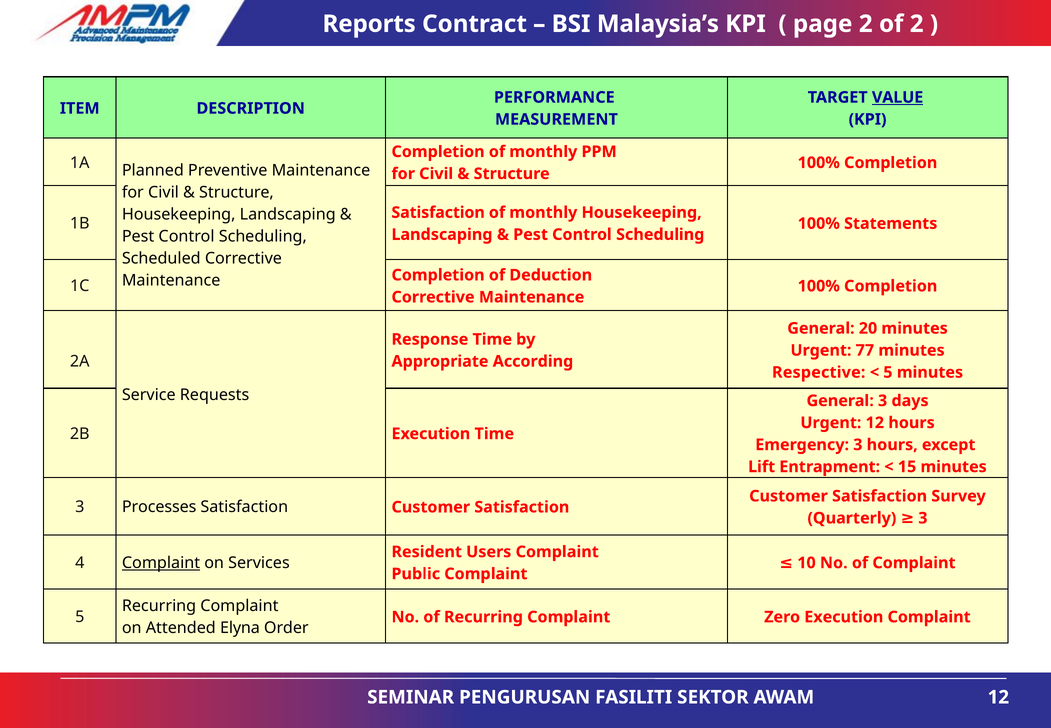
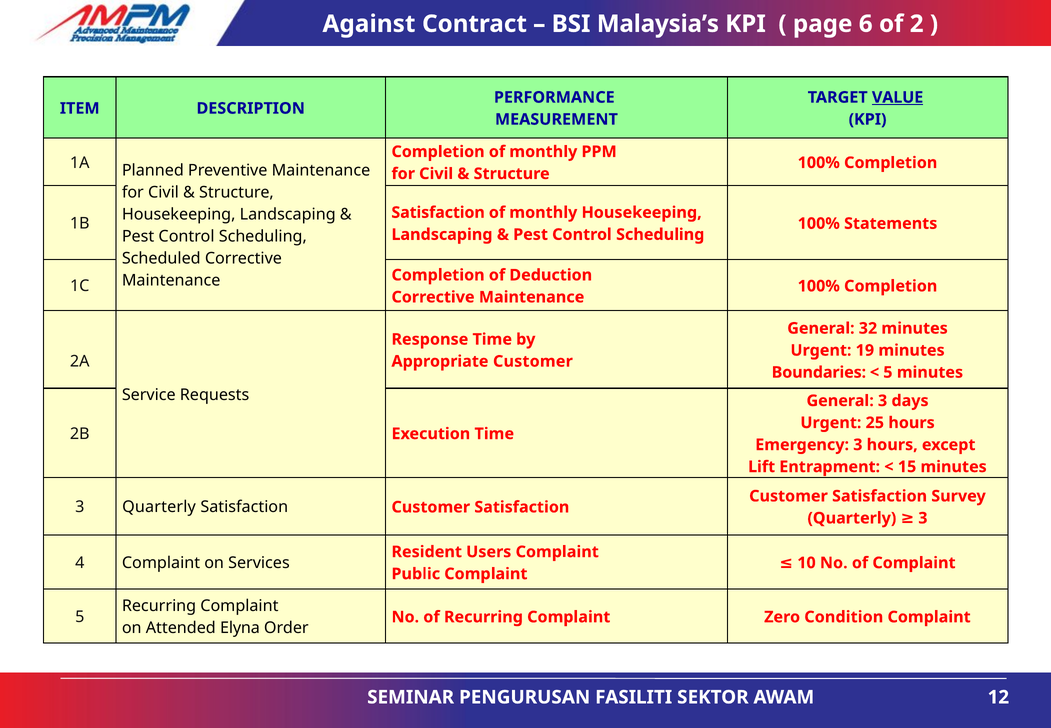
Reports: Reports -> Against (369, 24)
page 2: 2 -> 6 (866, 24)
20: 20 -> 32 (868, 328)
77: 77 -> 19 (865, 350)
Appropriate According: According -> Customer (533, 361)
Respective: Respective -> Boundaries (819, 372)
Urgent 12: 12 -> 25 (875, 423)
3 Processes: Processes -> Quarterly (159, 507)
Complaint underline: present -> none (161, 563)
Zero Execution: Execution -> Condition (844, 617)
